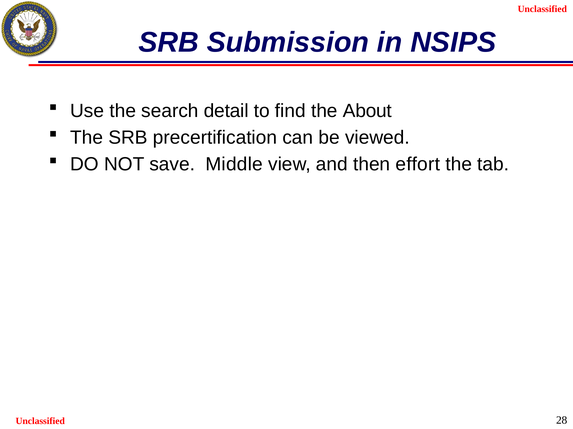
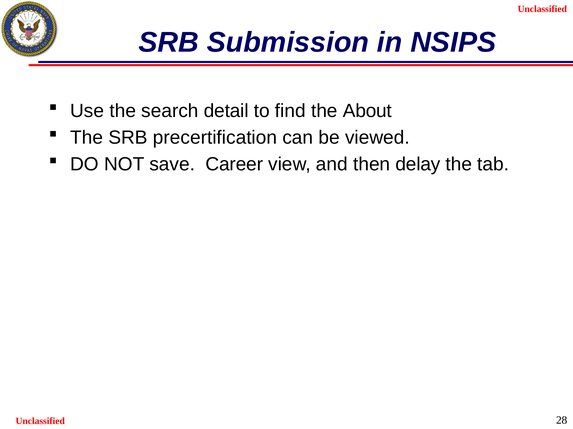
Middle: Middle -> Career (234, 165)
effort: effort -> delay (418, 165)
